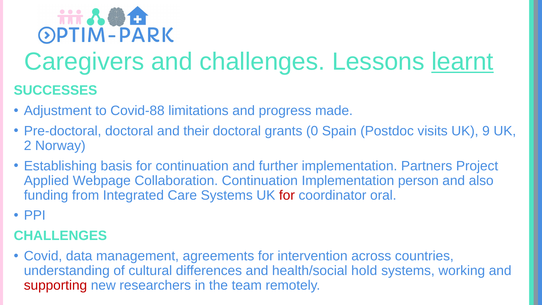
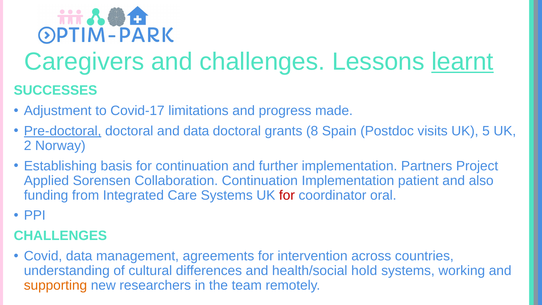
Covid-88: Covid-88 -> Covid-17 (138, 111)
Pre-doctoral underline: none -> present (63, 131)
and their: their -> data (196, 131)
0: 0 -> 8 (312, 131)
9: 9 -> 5 (486, 131)
Webpage: Webpage -> Sorensen (102, 181)
person: person -> patient (418, 181)
supporting colour: red -> orange (55, 285)
